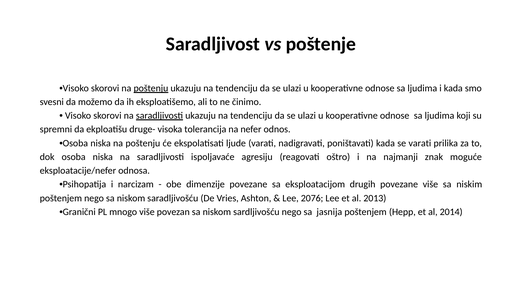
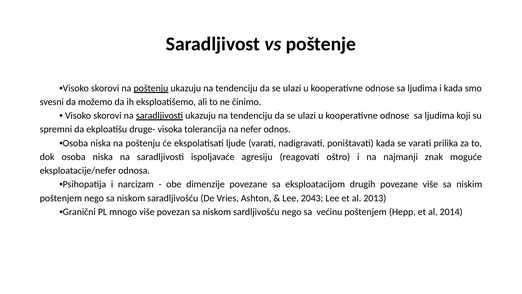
2076: 2076 -> 2043 (312, 198)
jasnija: jasnija -> većinu (329, 212)
